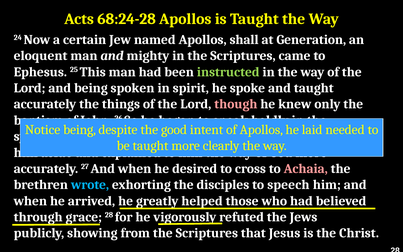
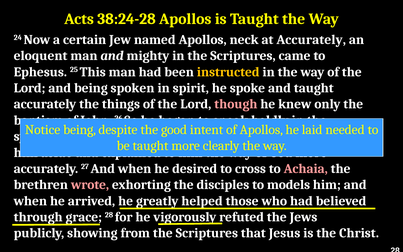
68:24-28: 68:24-28 -> 38:24-28 (127, 19)
shall: shall -> neck (244, 40)
at Generation: Generation -> Accurately (311, 40)
instructed colour: light green -> yellow (228, 72)
wrote colour: light blue -> pink (90, 185)
speech: speech -> models (289, 185)
